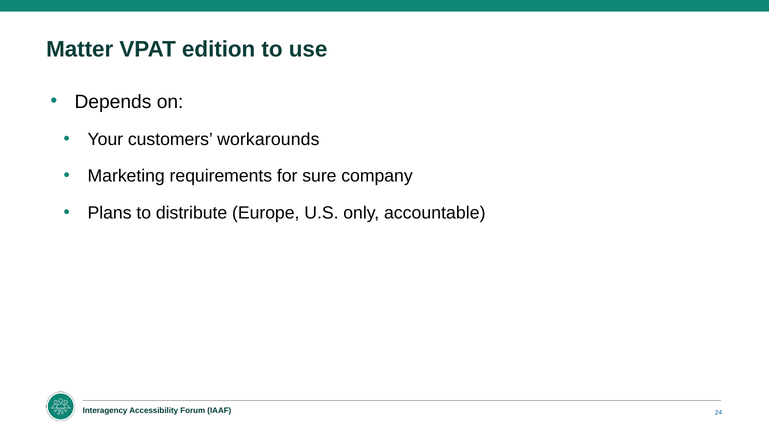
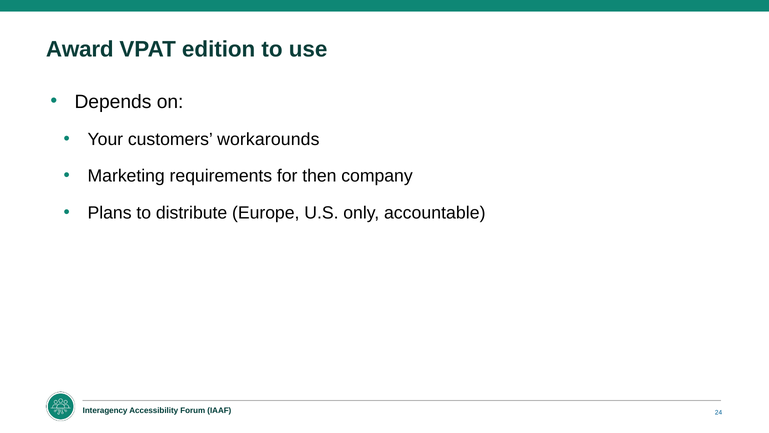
Matter: Matter -> Award (80, 49)
sure: sure -> then (319, 176)
